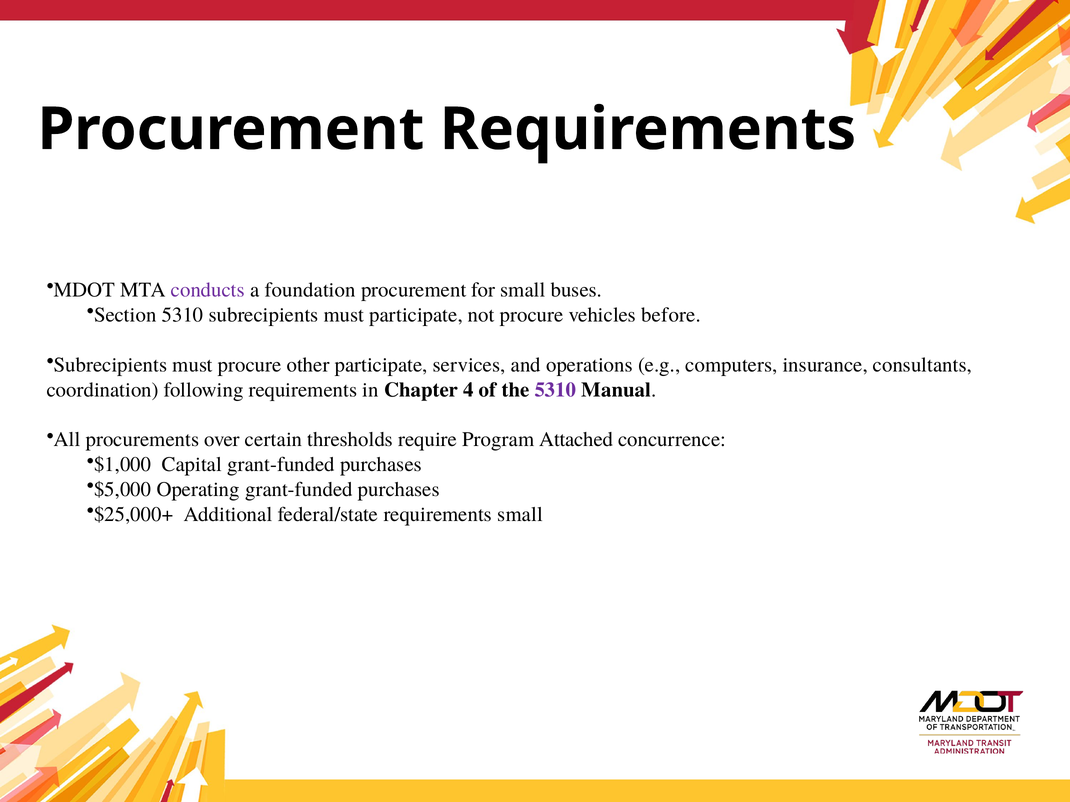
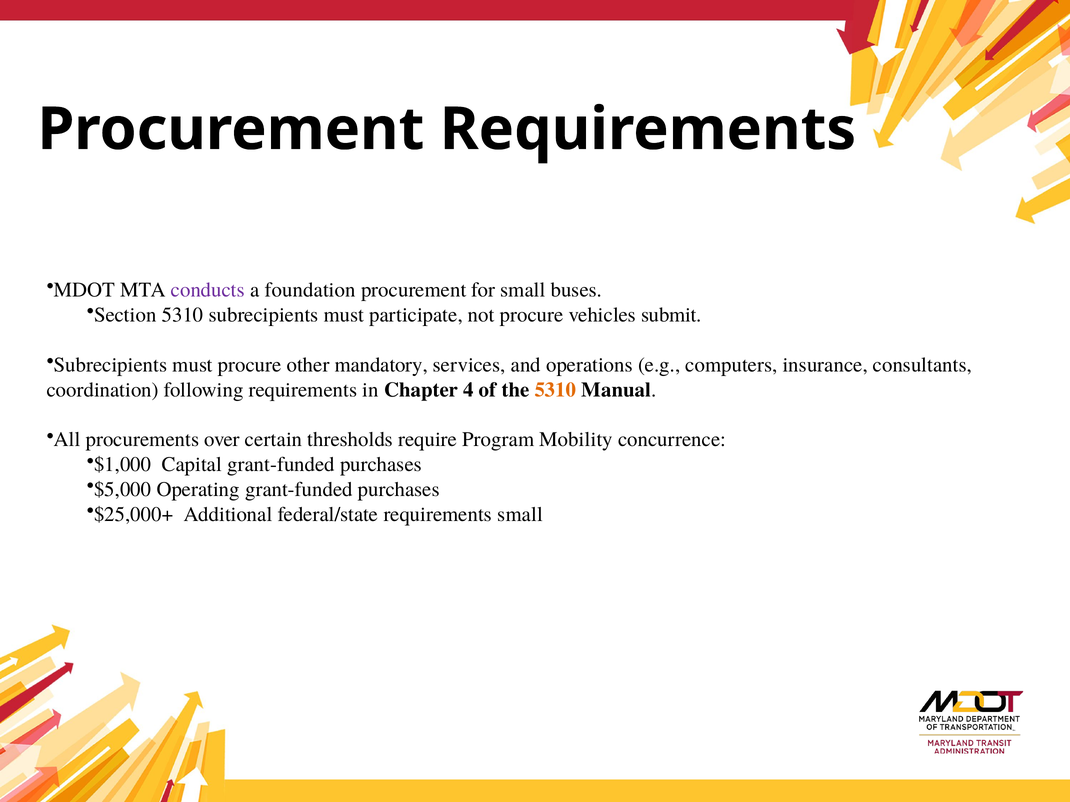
before: before -> submit (671, 315)
other participate: participate -> mandatory (381, 365)
5310 colour: purple -> orange (555, 390)
Attached: Attached -> Mobility (576, 440)
